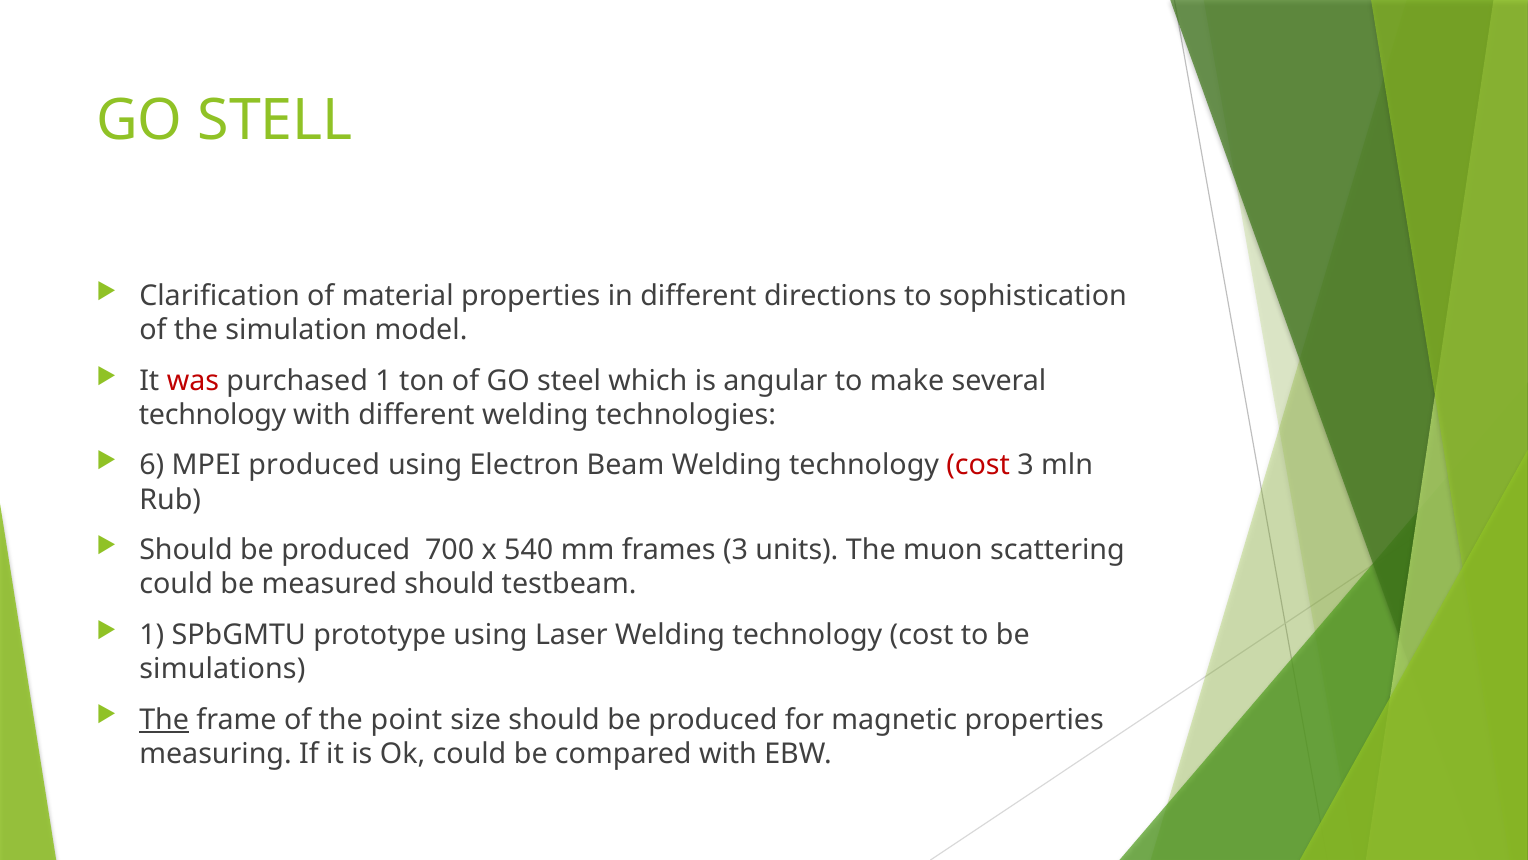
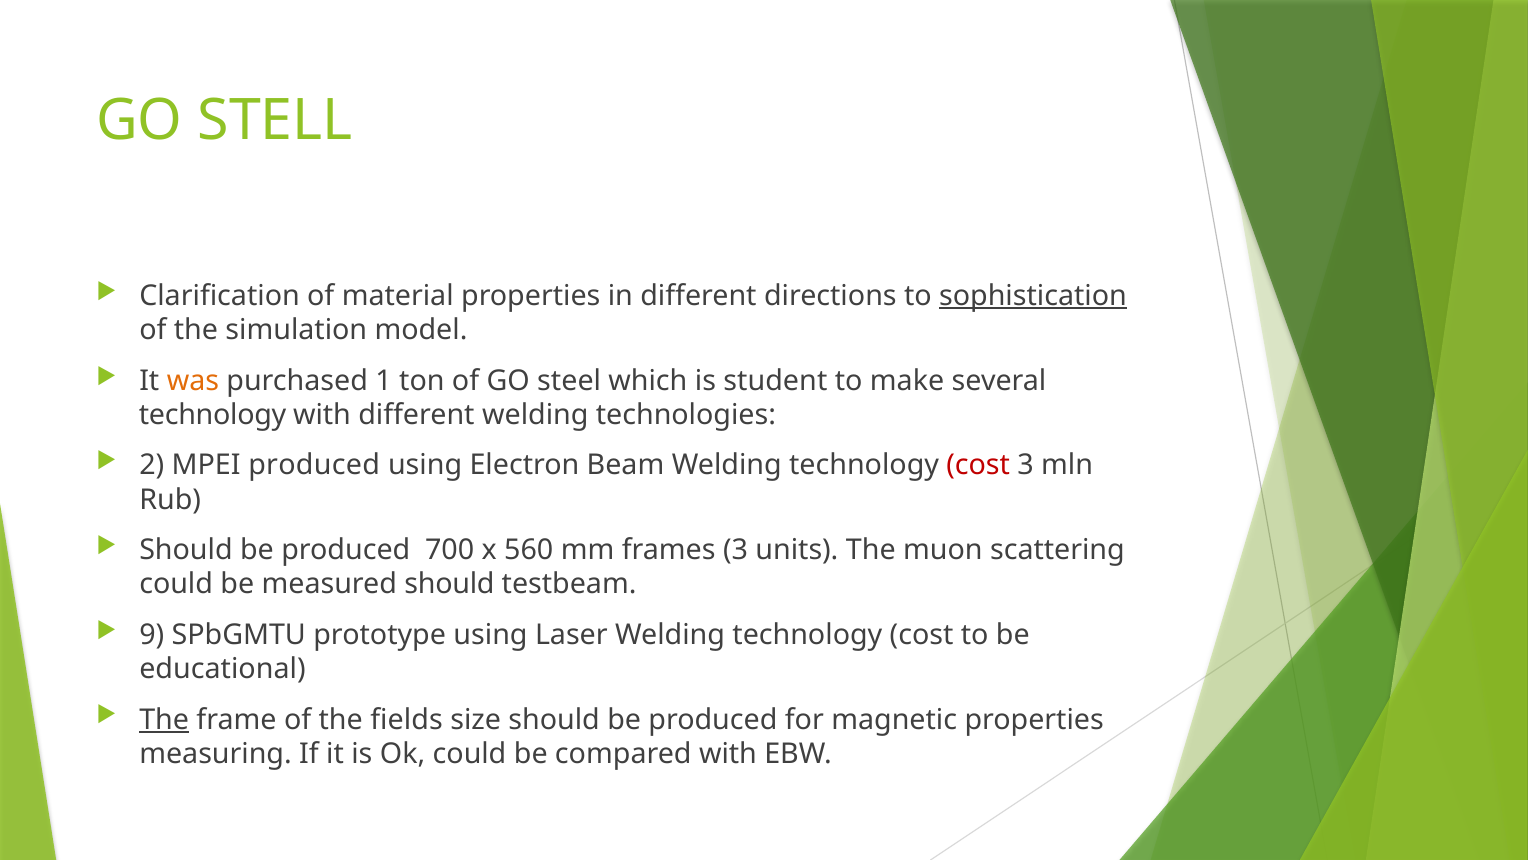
sophistication underline: none -> present (1033, 296)
was colour: red -> orange (193, 380)
angular: angular -> student (775, 380)
6: 6 -> 2 (152, 465)
540: 540 -> 560 (529, 550)
1: 1 -> 9 (152, 634)
simulations: simulations -> educational (222, 669)
point: point -> fields (407, 719)
